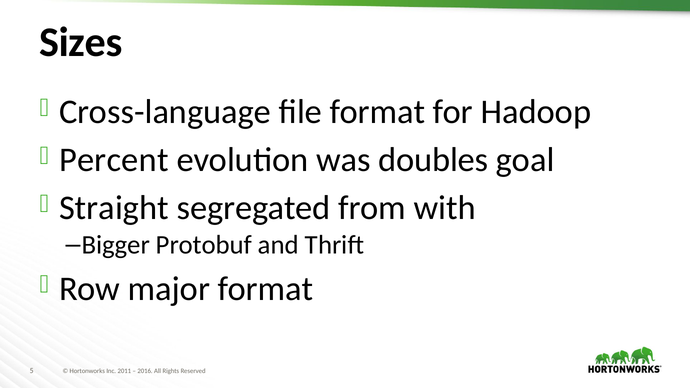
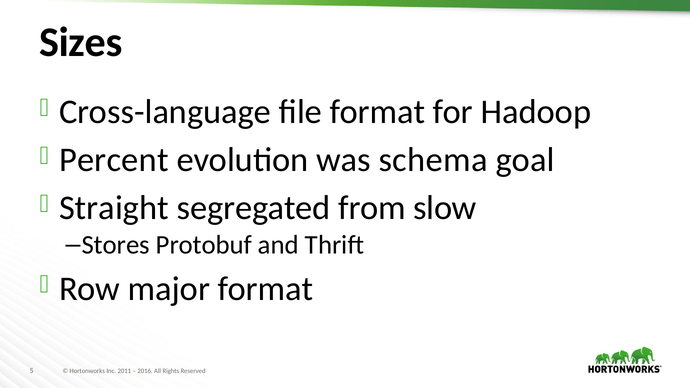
doubles: doubles -> schema (433, 160)
with: with -> slow (445, 208)
Bigger: Bigger -> Stores (116, 245)
